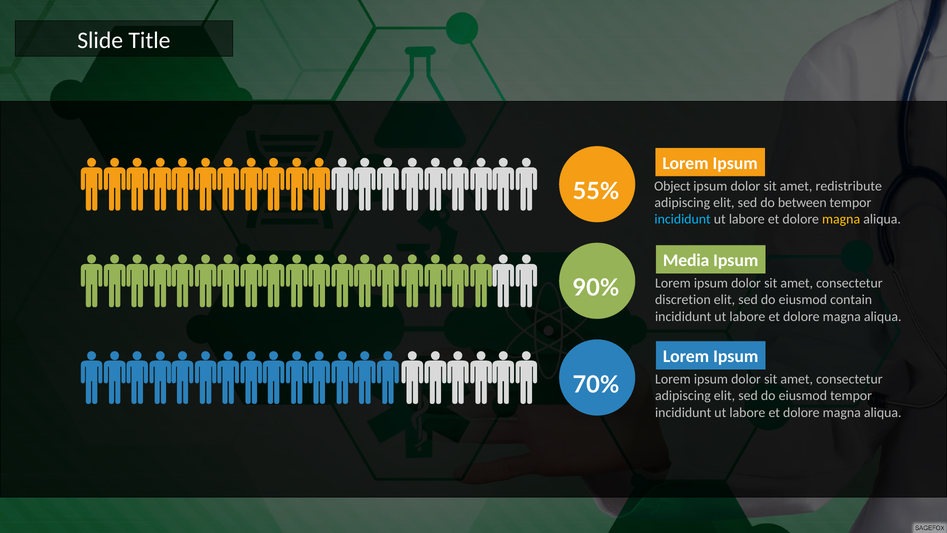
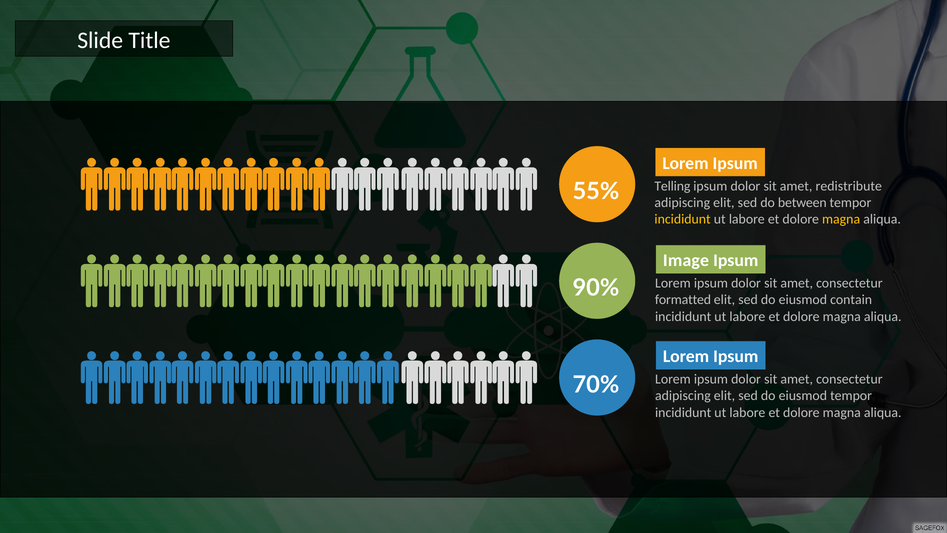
Object: Object -> Telling (672, 186)
incididunt colour: light blue -> yellow (683, 219)
Media: Media -> Image (686, 260)
discretion: discretion -> formatted (683, 300)
